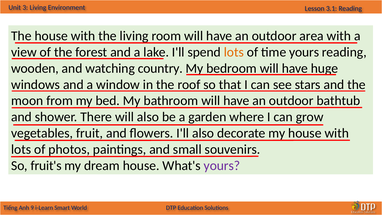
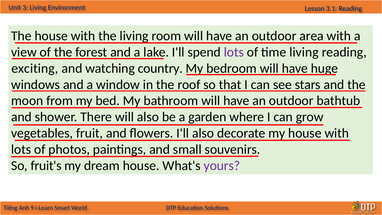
lots colour: orange -> purple (234, 52)
time yours: yours -> living (304, 52)
wooden: wooden -> exciting (35, 68)
